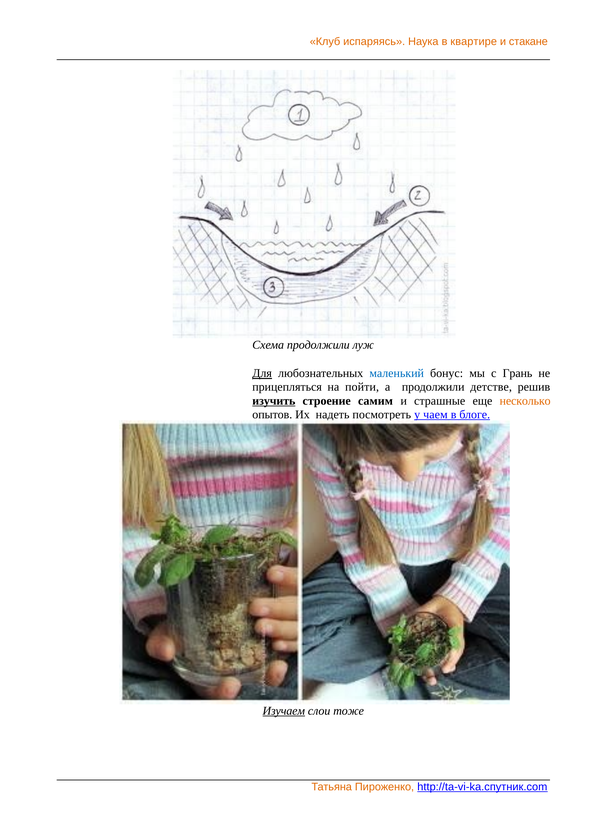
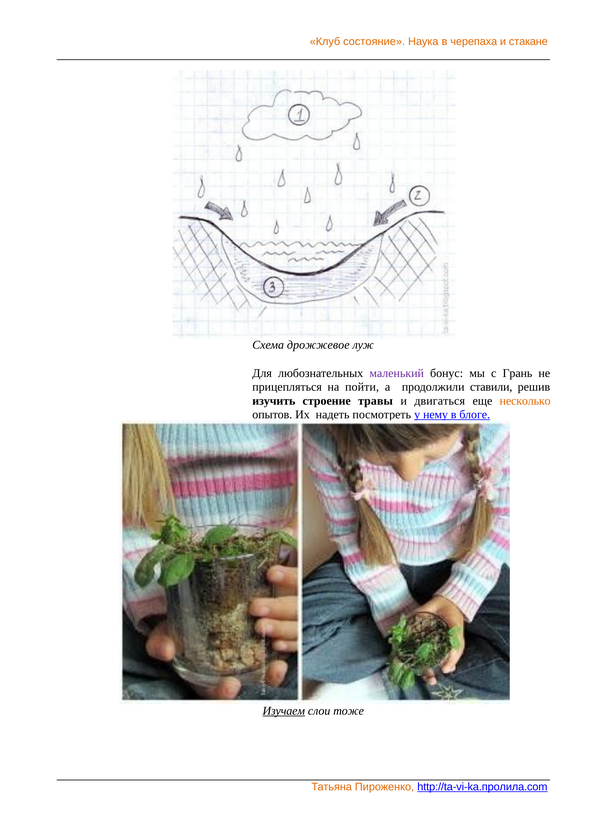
испаряясь: испаряясь -> состояние (374, 42)
квартире: квартире -> черепаха (474, 42)
Схема продолжили: продолжили -> дрожжевое (318, 345)
Для underline: present -> none (262, 373)
маленький colour: blue -> purple (397, 373)
детстве: детстве -> ставили (491, 387)
изучить underline: present -> none (274, 401)
самим: самим -> травы (375, 401)
страшные: страшные -> двигаться (440, 401)
чаем: чаем -> нему (436, 414)
http://ta-vi-ka.спутник.com: http://ta-vi-ka.спутник.com -> http://ta-vi-ka.пролила.com (482, 787)
